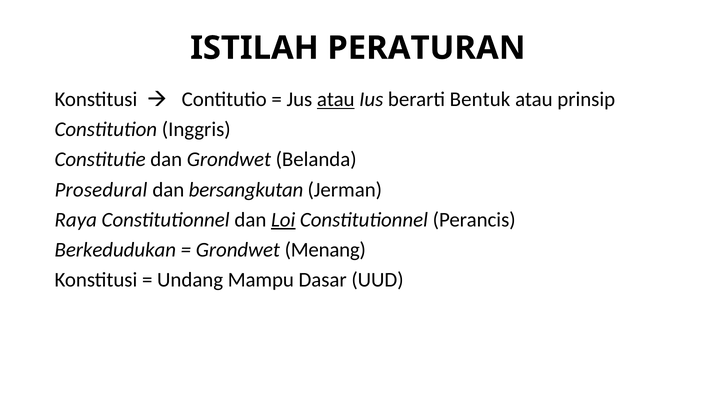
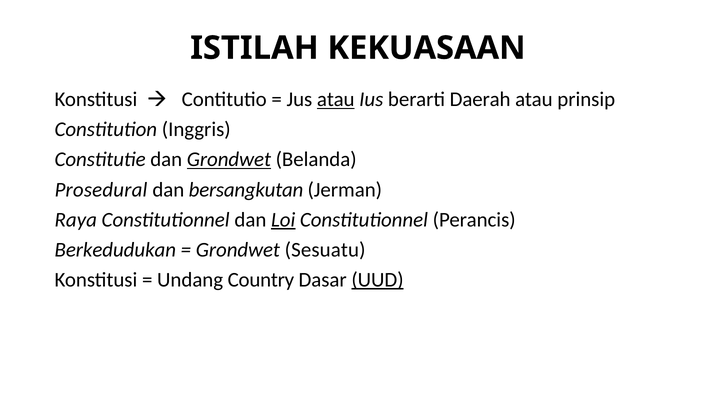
PERATURAN: PERATURAN -> KEKUASAAN (427, 48)
Bentuk: Bentuk -> Daerah (480, 99)
Grondwet underline: none -> present (229, 159)
Menang: Menang -> Sesuatu (325, 250)
Mampu: Mampu -> Country (261, 280)
UUD underline: none -> present (377, 280)
